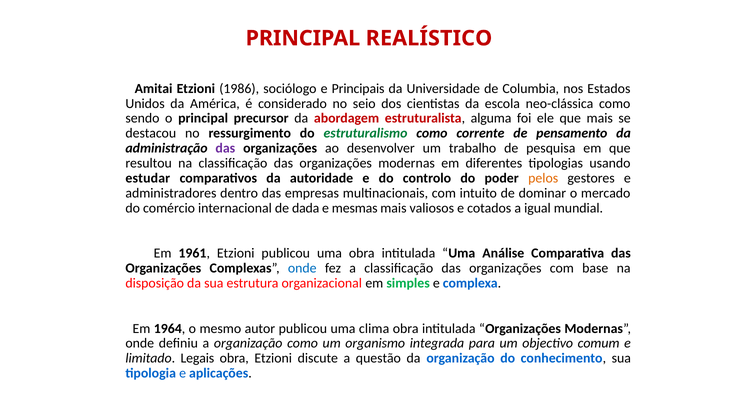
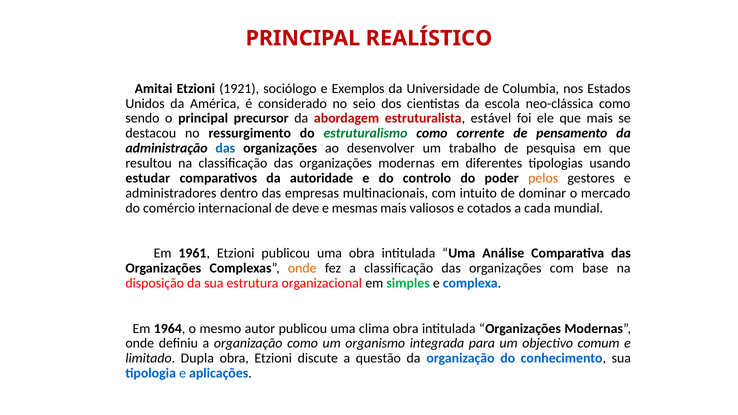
1986: 1986 -> 1921 (239, 89)
Principais: Principais -> Exemplos (358, 89)
alguma: alguma -> estável (491, 118)
das colour: purple -> blue (225, 148)
dada: dada -> deve (306, 208)
igual: igual -> cada (537, 208)
onde colour: blue -> orange (302, 268)
Legais: Legais -> Dupla (197, 358)
